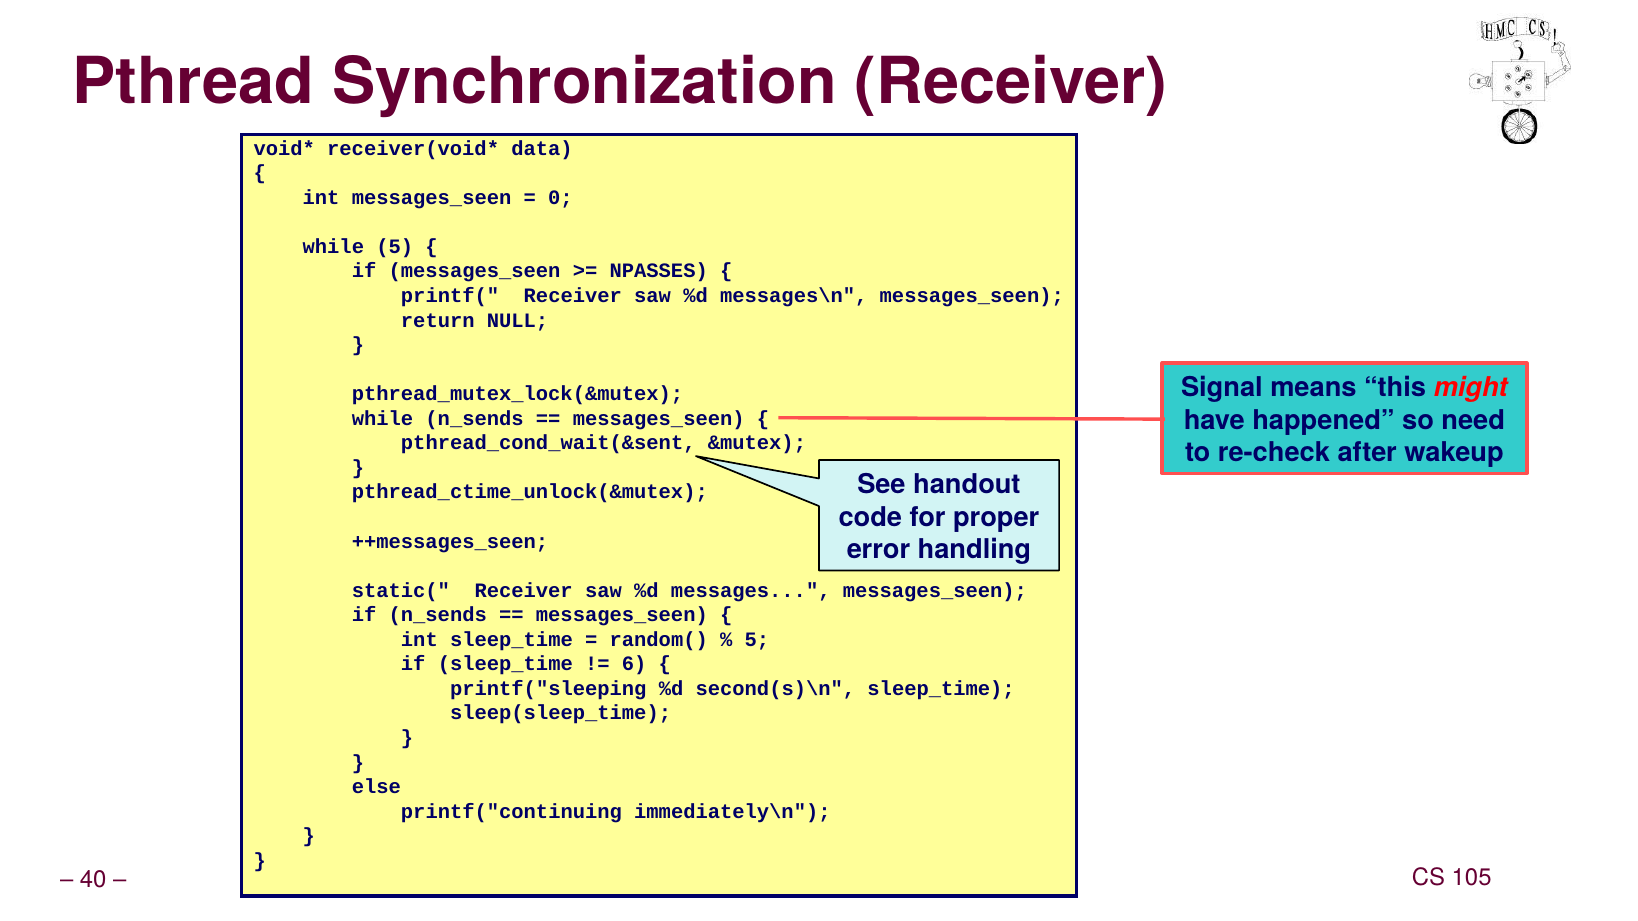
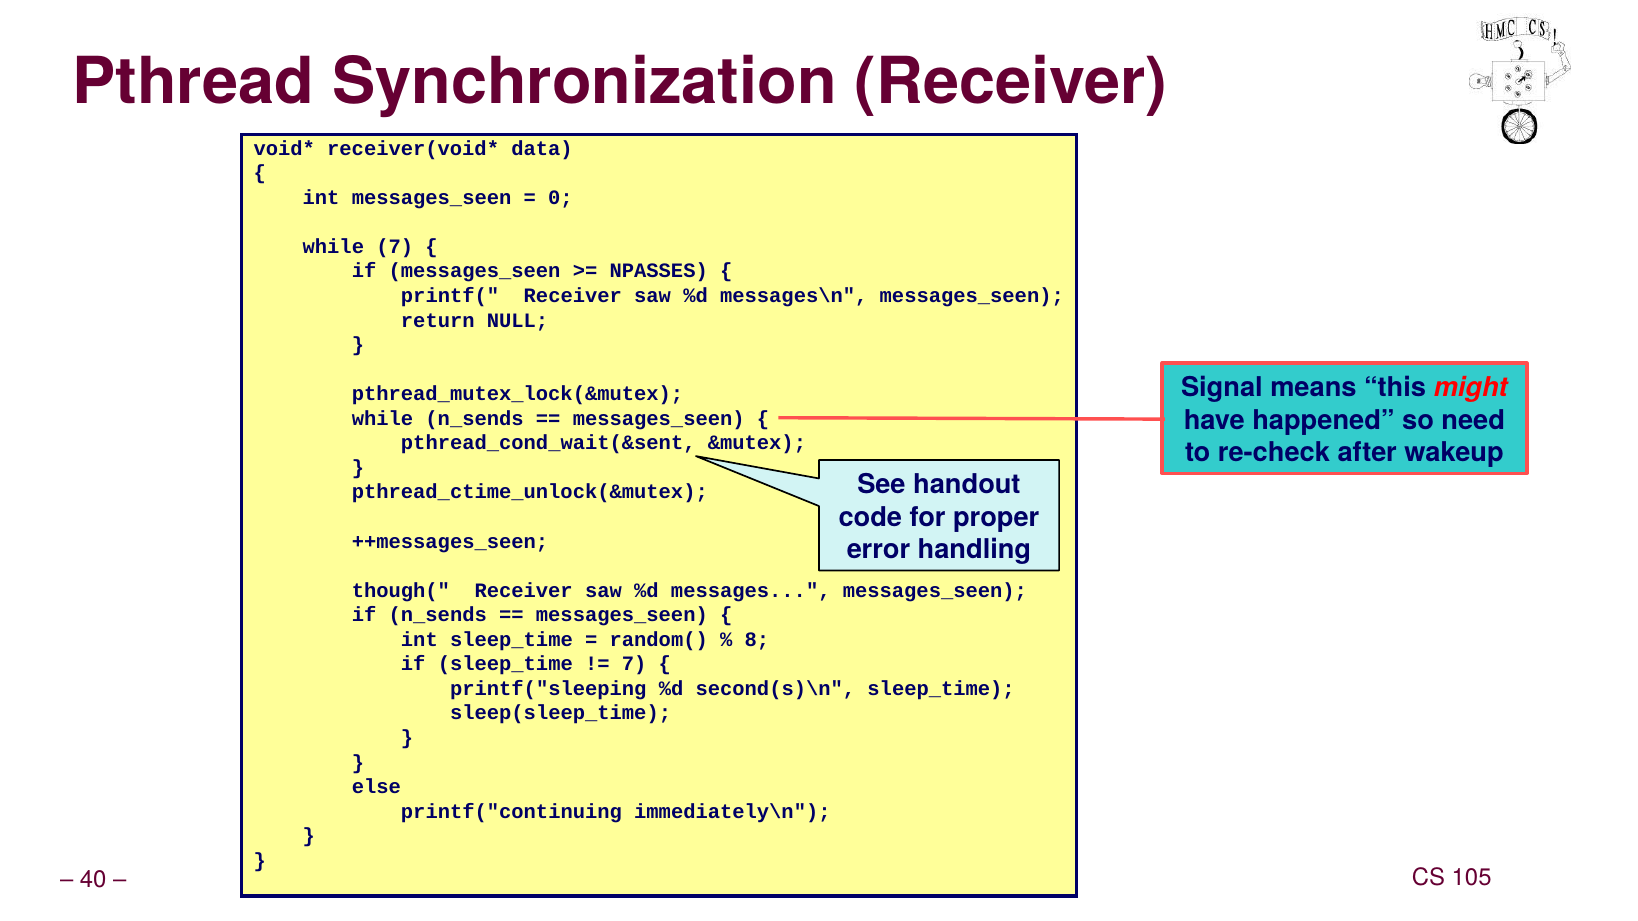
while 5: 5 -> 7 (395, 247)
static(: static( -> though( (401, 591)
5: 5 -> 8 (757, 640)
6: 6 -> 7 (634, 664)
